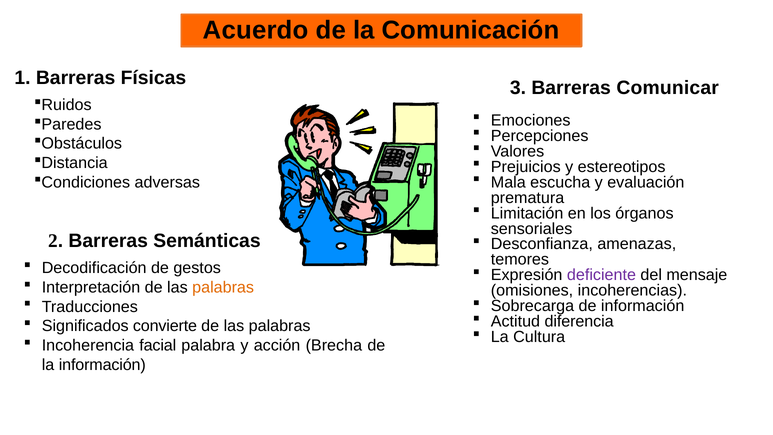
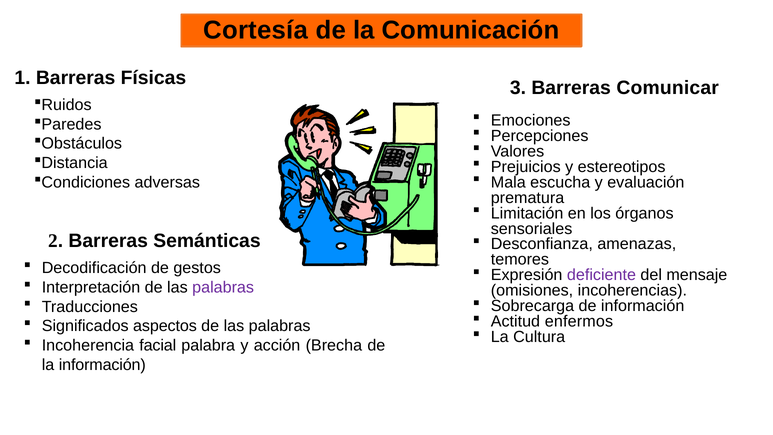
Acuerdo: Acuerdo -> Cortesía (256, 30)
palabras colour: orange -> purple (223, 287)
diferencia: diferencia -> enfermos (579, 321)
convierte: convierte -> aspectos (165, 326)
